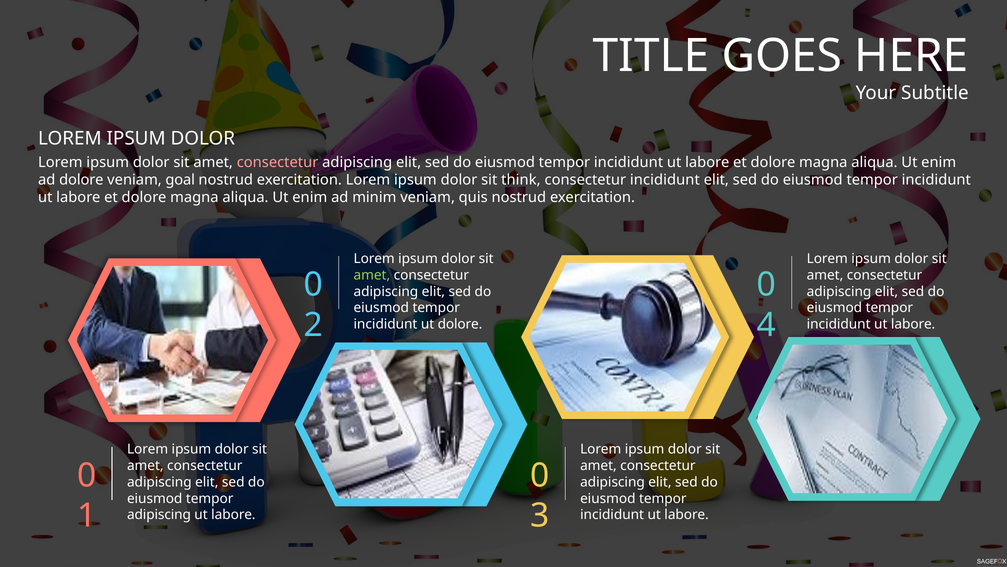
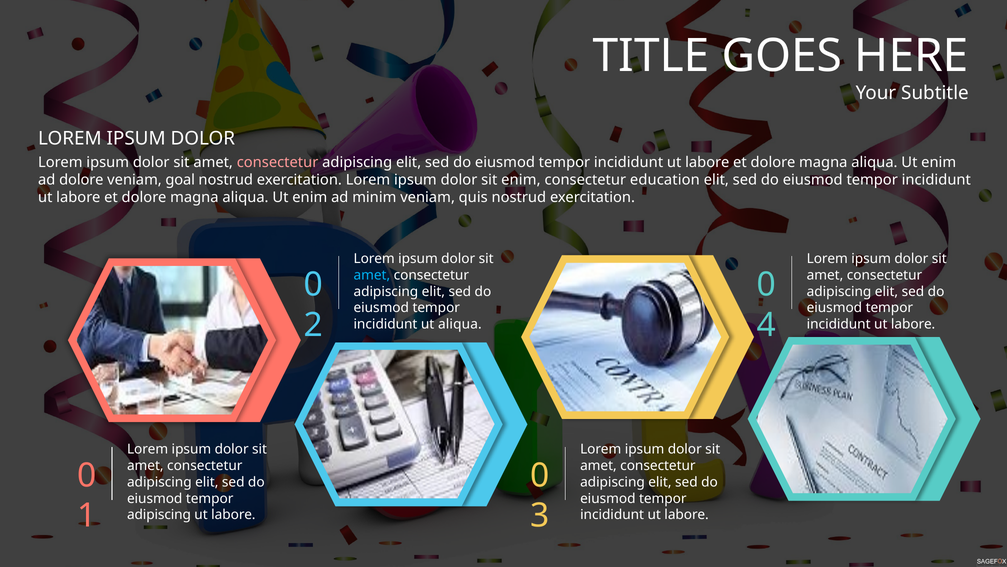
sit think: think -> enim (521, 180)
consectetur incididunt: incididunt -> education (665, 180)
amet colour: light green -> light blue (372, 275)
ut dolore: dolore -> aliqua (460, 324)
